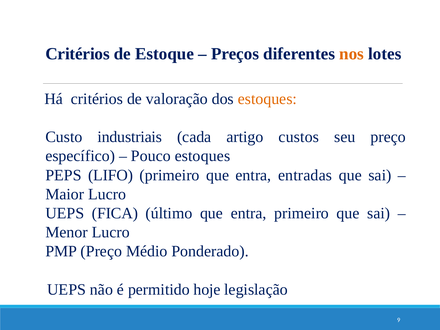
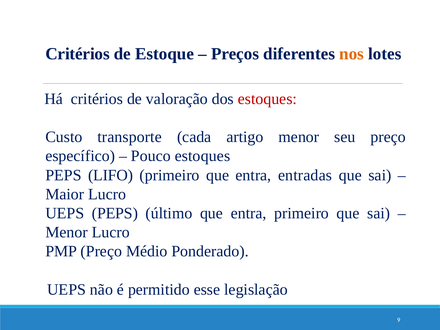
estoques colour: orange -> red (267, 99)
industriais: industriais -> transporte (130, 137)
artigo custos: custos -> menor (299, 137)
UEPS FICA: FICA -> PEPS (115, 213)
hoje: hoje -> esse (207, 289)
